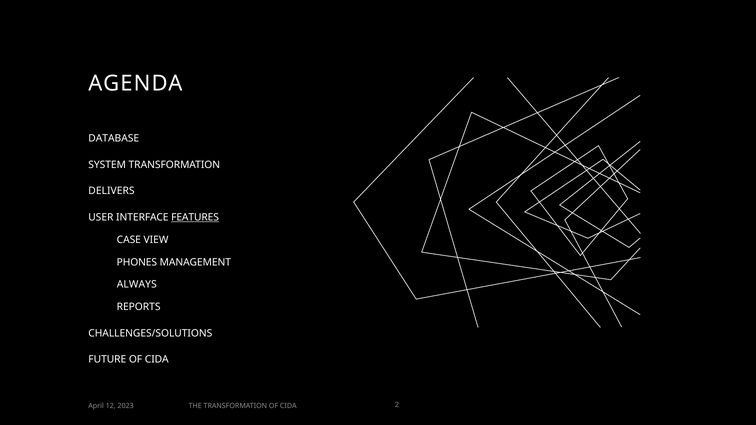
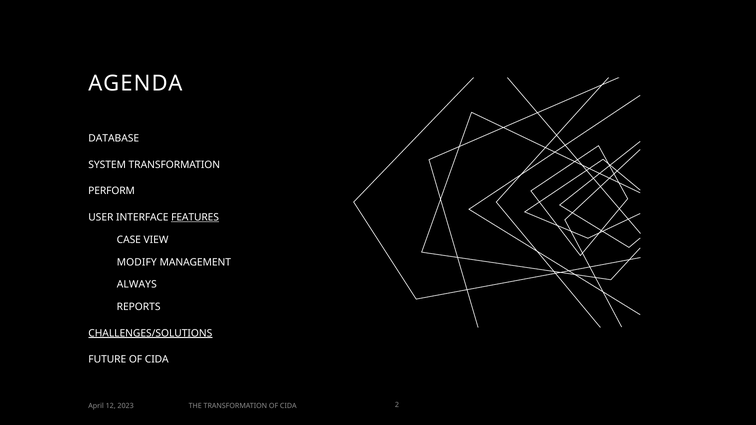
DELIVERS: DELIVERS -> PERFORM (112, 191)
PHONES: PHONES -> MODIFY (137, 262)
CHALLENGES/SOLUTIONS underline: none -> present (150, 333)
